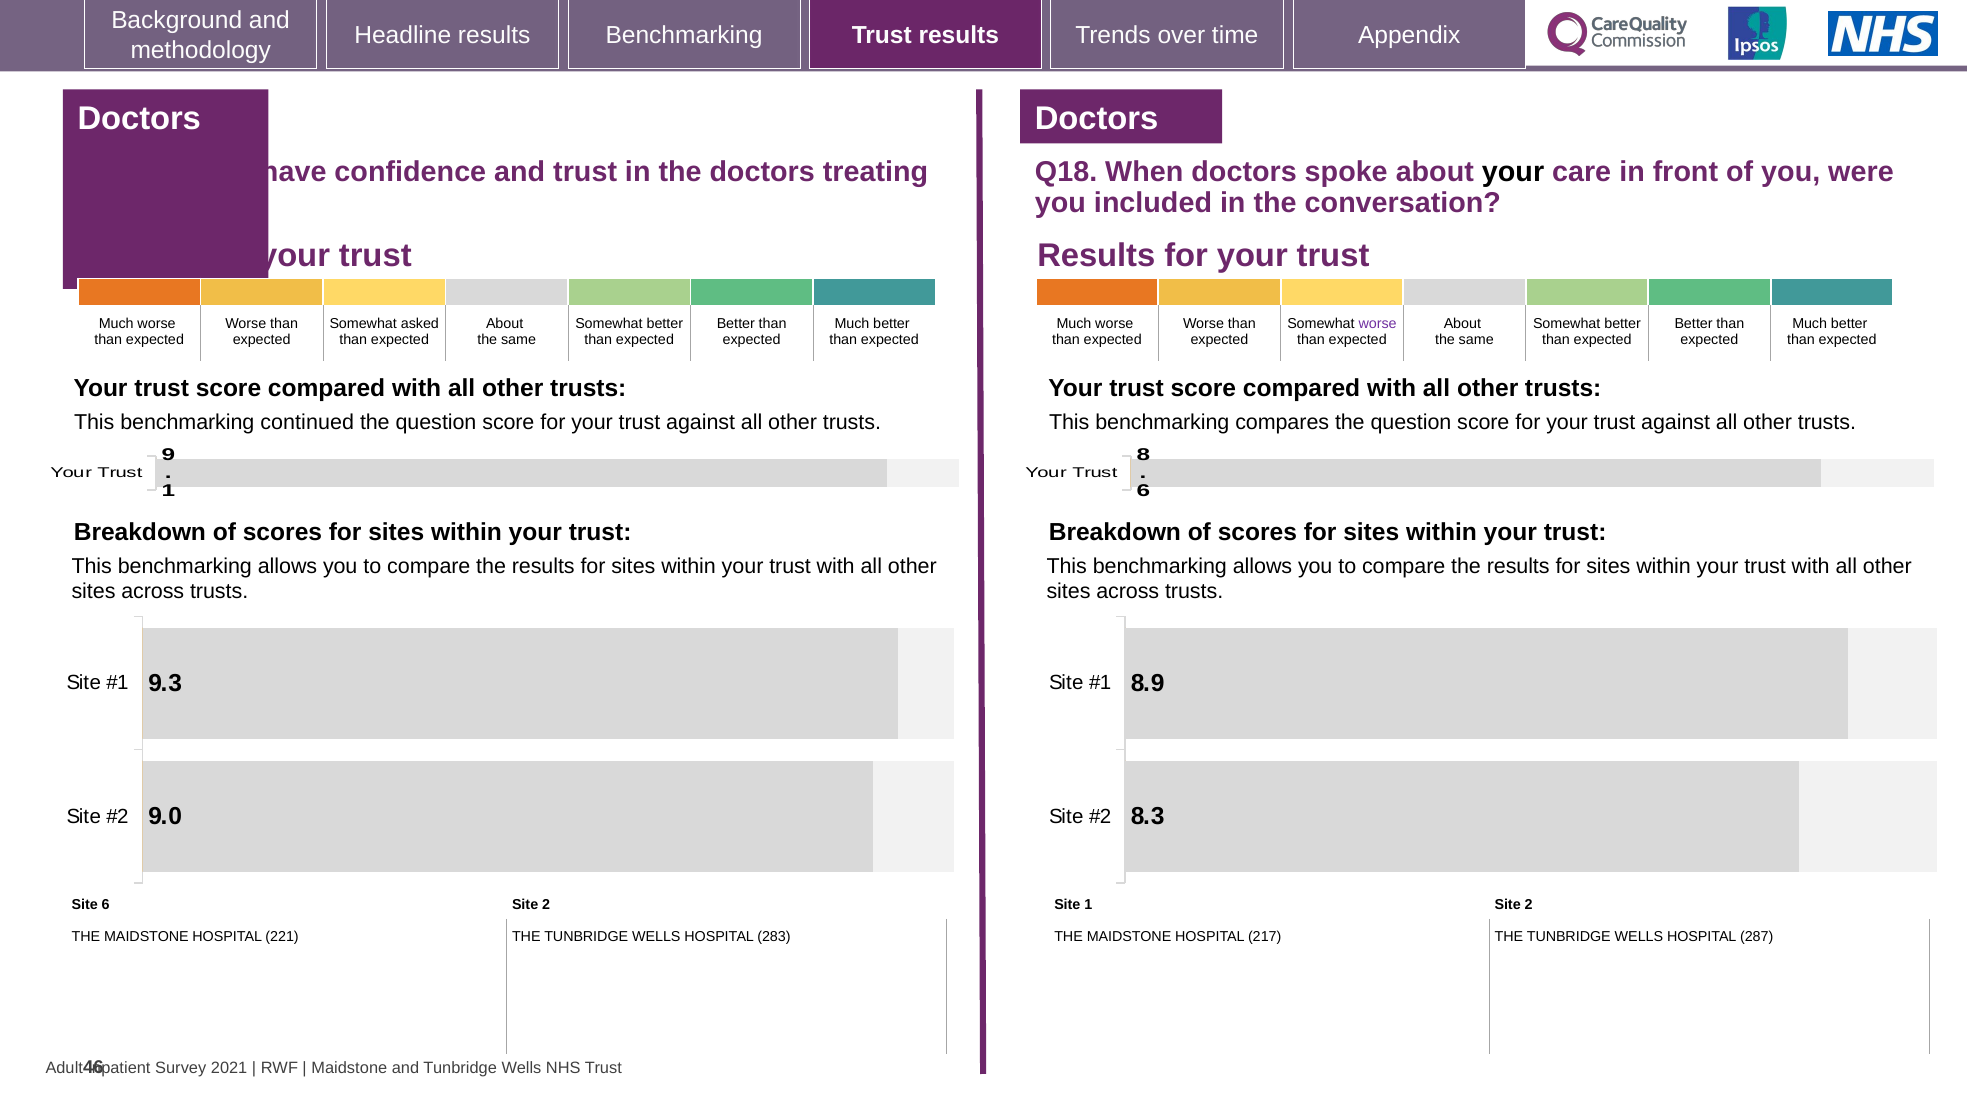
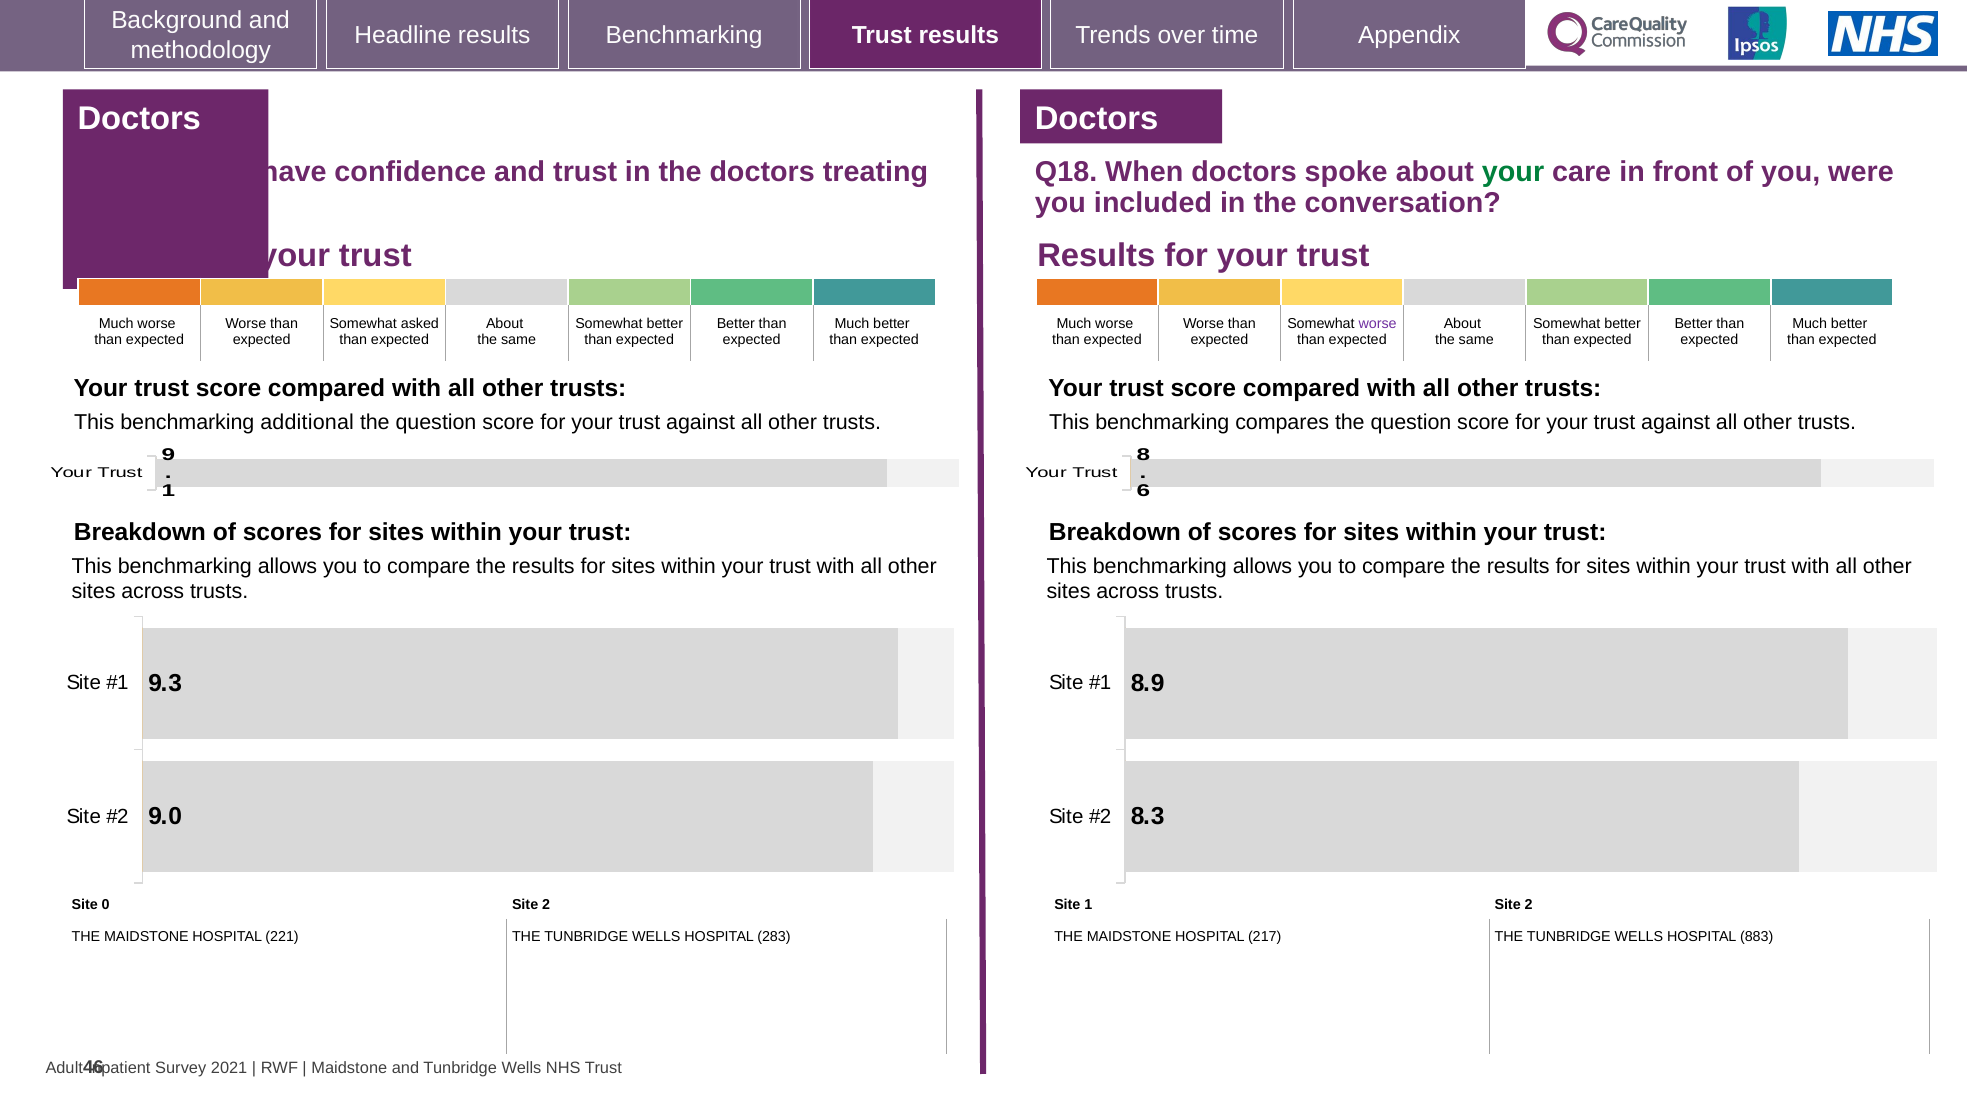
your colour: black -> green (1513, 172)
continued: continued -> additional (307, 422)
Site 6: 6 -> 0 (106, 905)
287: 287 -> 883 (1757, 937)
